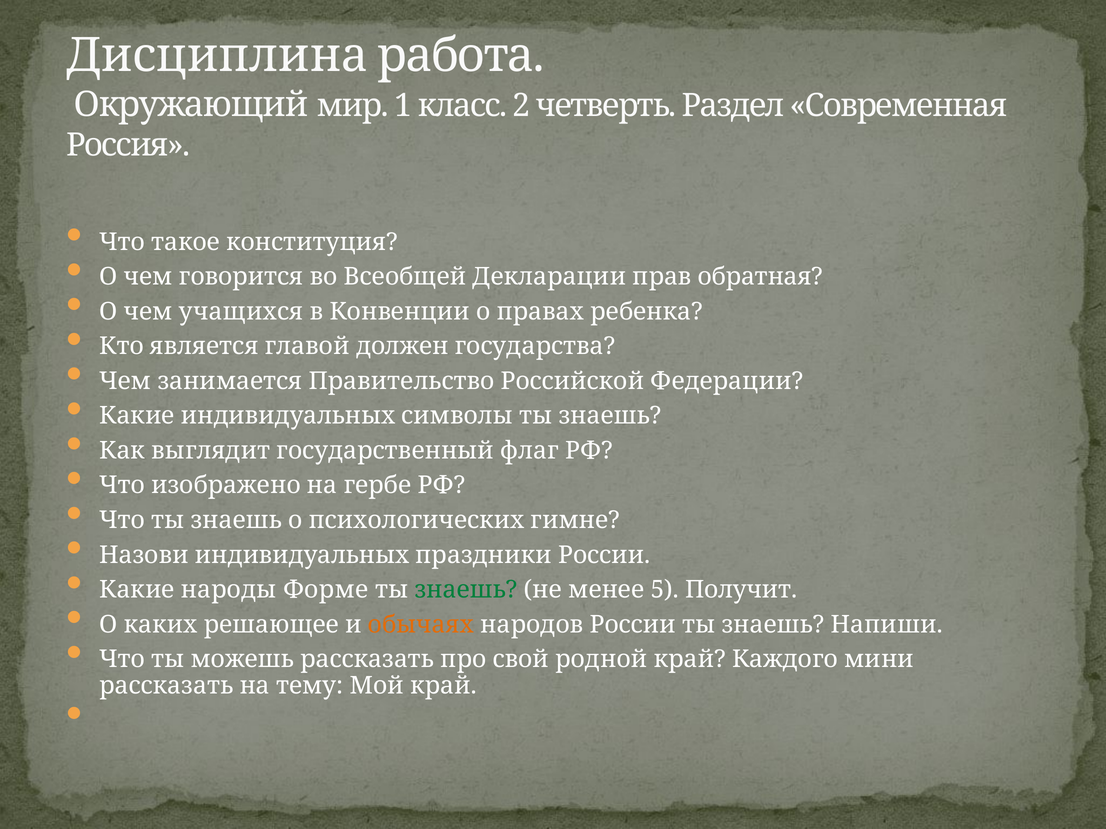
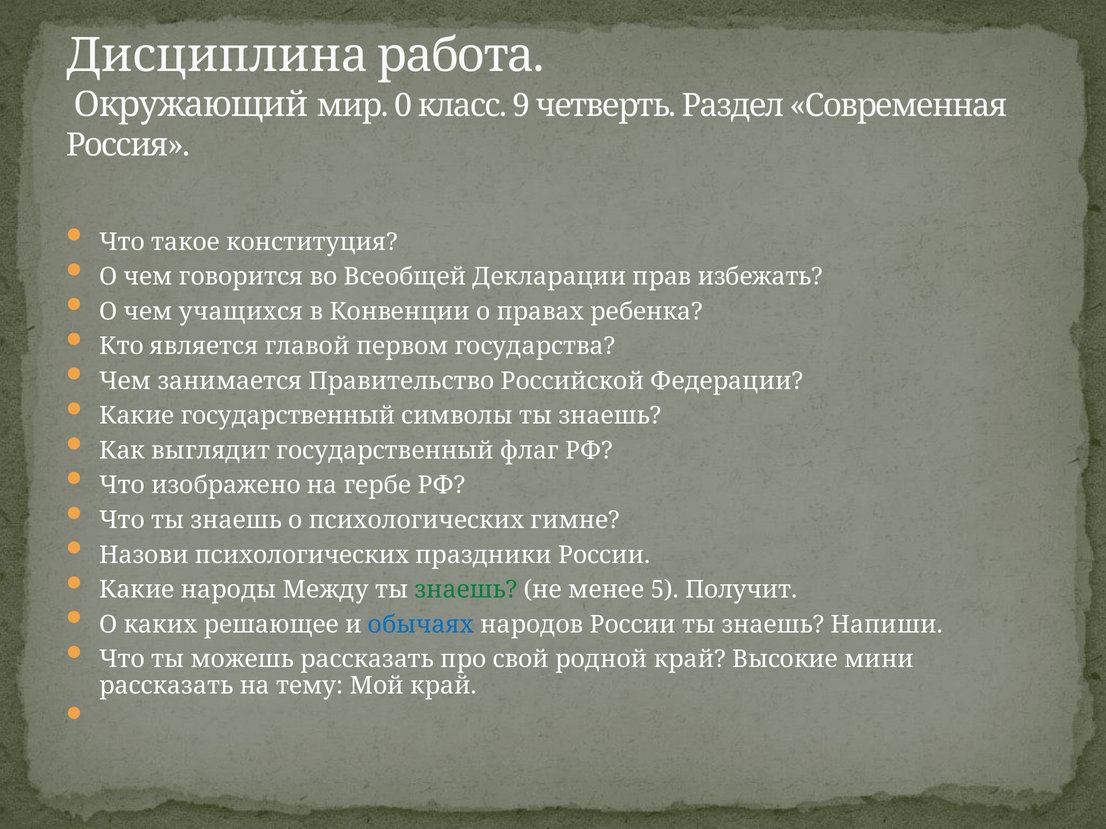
1: 1 -> 0 (403, 106)
2: 2 -> 9 (521, 106)
обратная: обратная -> избежать (760, 277)
должен: должен -> первом (402, 347)
Какие индивидуальных: индивидуальных -> государственный (288, 416)
Назови индивидуальных: индивидуальных -> психологических (302, 555)
Форме: Форме -> Между (326, 590)
обычаях colour: orange -> blue (421, 625)
Каждого: Каждого -> Высокие (785, 660)
